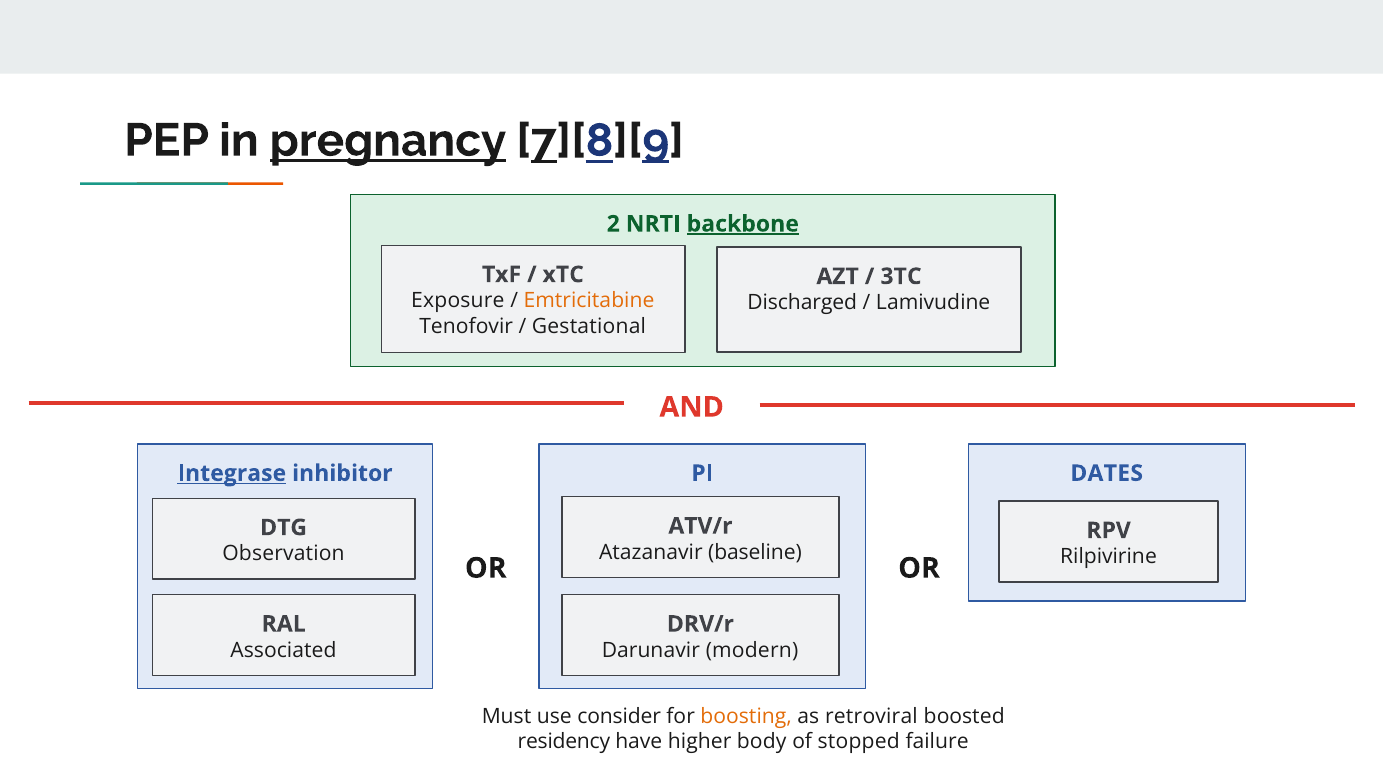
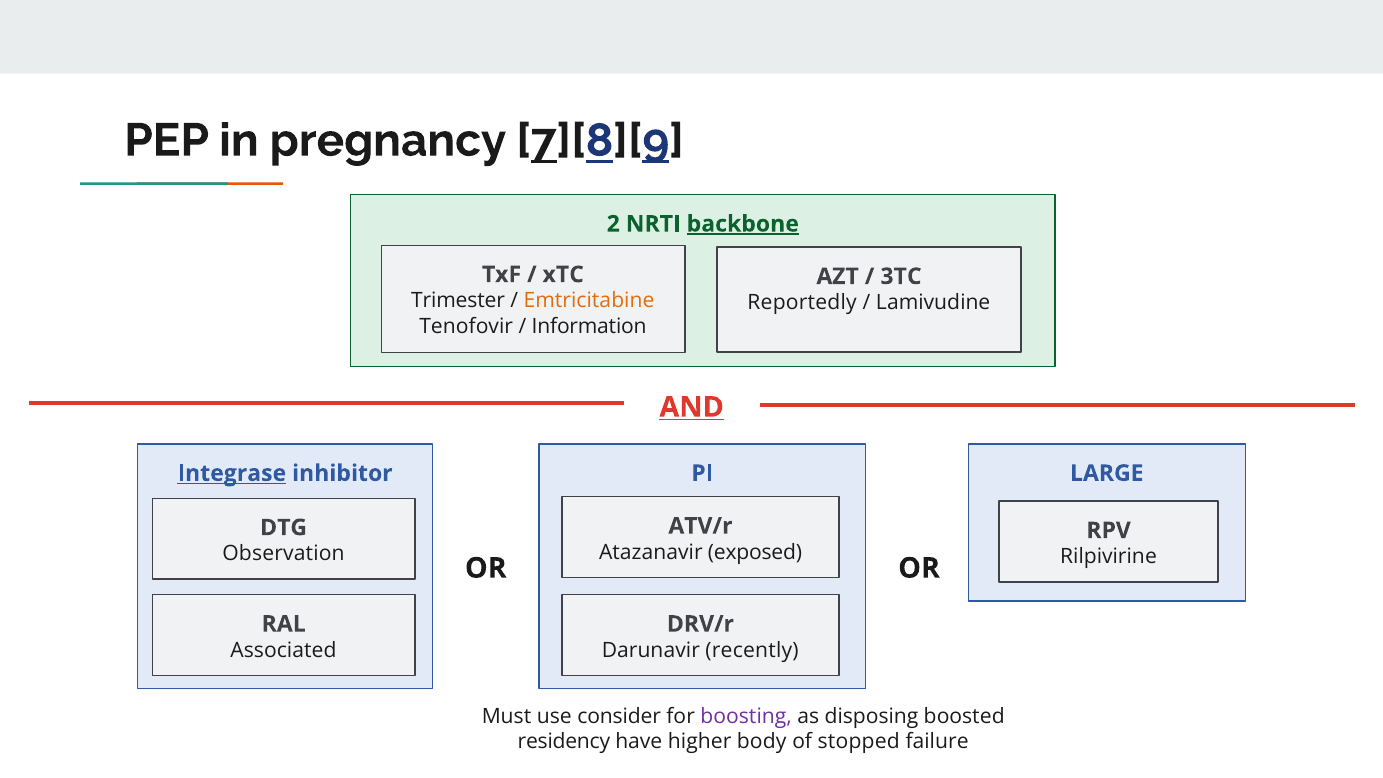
pregnancy underline: present -> none (388, 140)
Exposure: Exposure -> Trimester (458, 301)
Discharged: Discharged -> Reportedly (802, 303)
Gestational: Gestational -> Information (589, 326)
AND underline: none -> present (692, 407)
DATES: DATES -> LARGE (1107, 473)
baseline: baseline -> exposed (755, 552)
modern: modern -> recently (752, 650)
boosting colour: orange -> purple (746, 716)
retroviral: retroviral -> disposing (872, 716)
